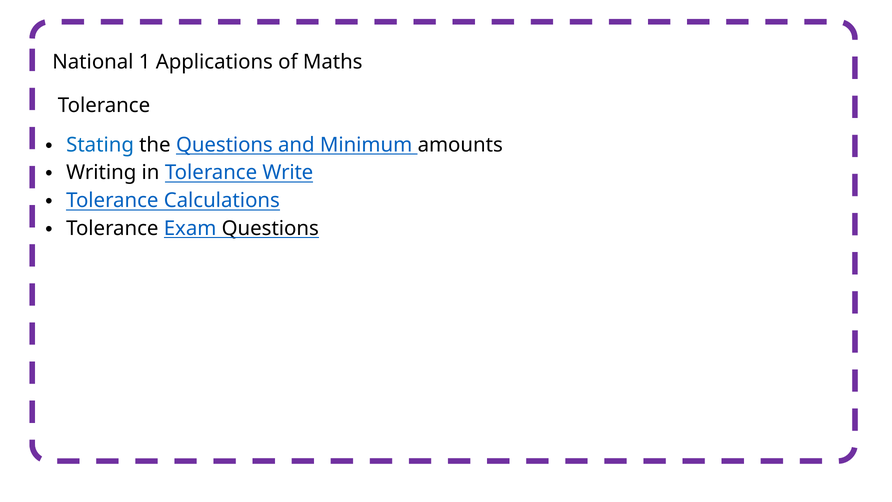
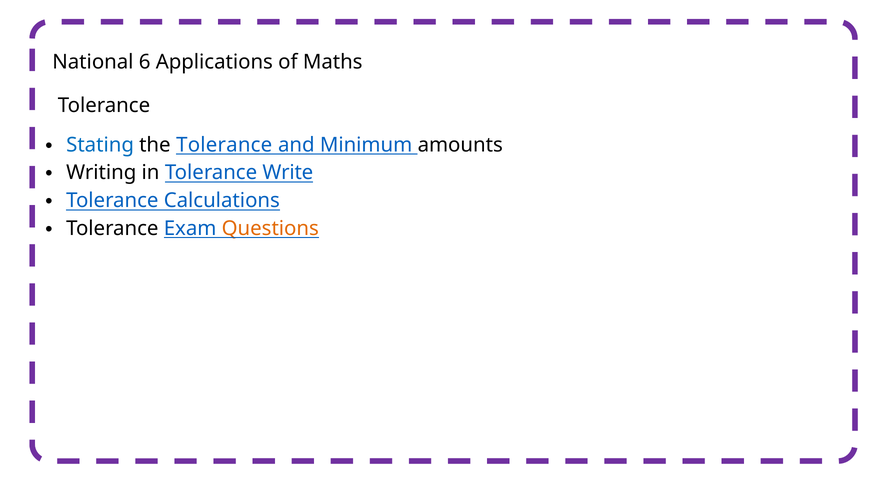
1: 1 -> 6 (145, 62)
the Questions: Questions -> Tolerance (224, 145)
Questions colour: black -> orange (270, 228)
